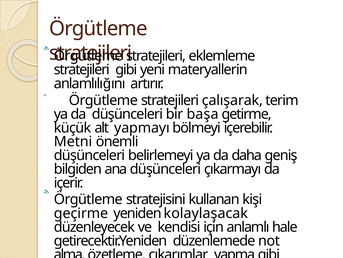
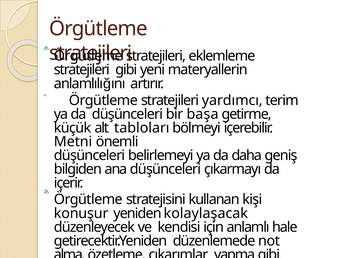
çalışarak: çalışarak -> yardımcı (232, 100)
yapmayı: yapmayı -> tabloları (142, 127)
geçirme: geçirme -> konuşur (81, 213)
